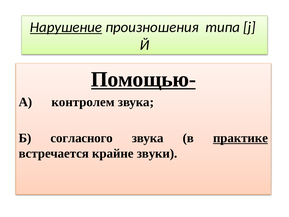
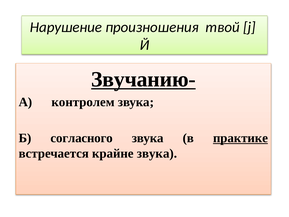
Нарушение underline: present -> none (66, 27)
типа: типа -> твой (223, 27)
Помощью-: Помощью- -> Звучанию- (143, 79)
крайне звуки: звуки -> звука (157, 153)
